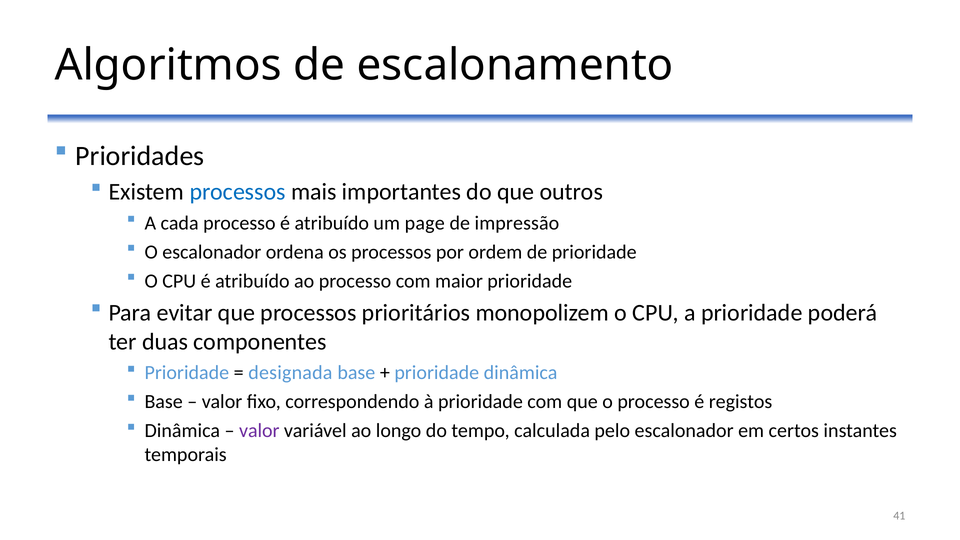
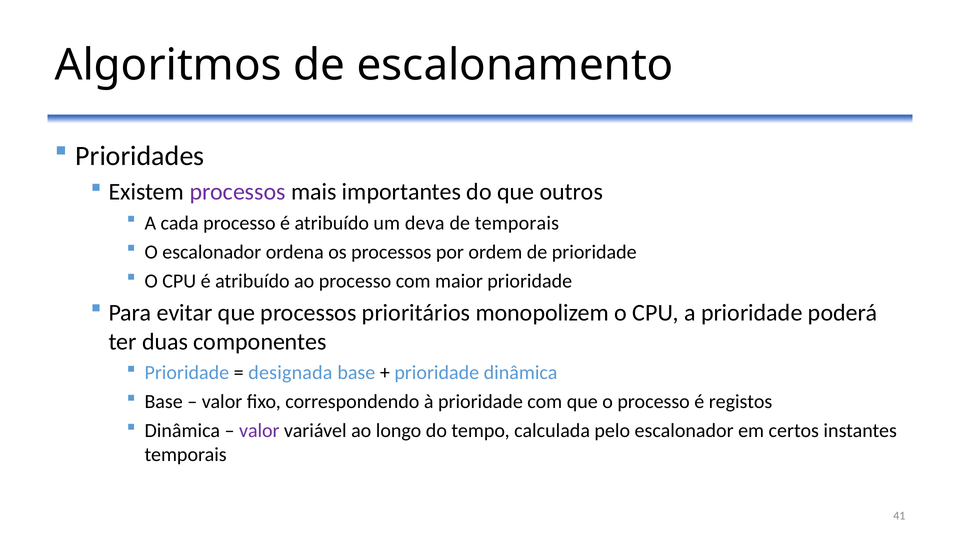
processos colour: blue -> purple (238, 192)
page: page -> deva (425, 223)
de impressão: impressão -> temporais (517, 223)
